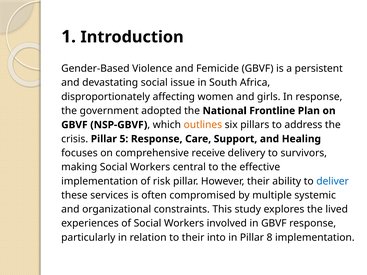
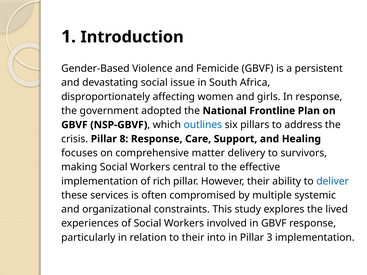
outlines colour: orange -> blue (203, 125)
5: 5 -> 8 (124, 139)
receive: receive -> matter (208, 153)
risk: risk -> rich (162, 181)
8: 8 -> 3 (270, 238)
